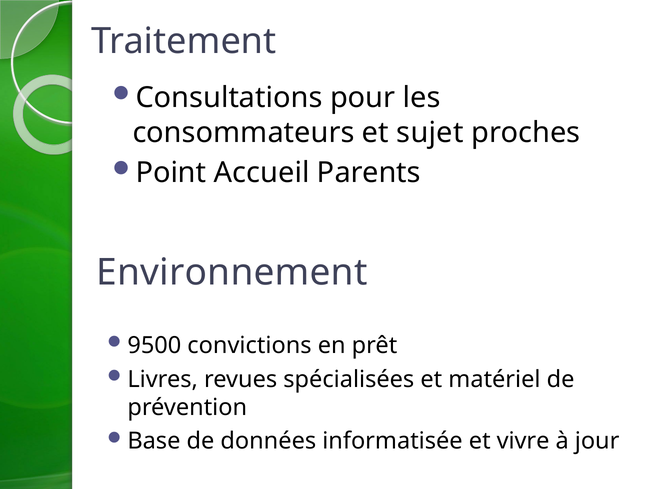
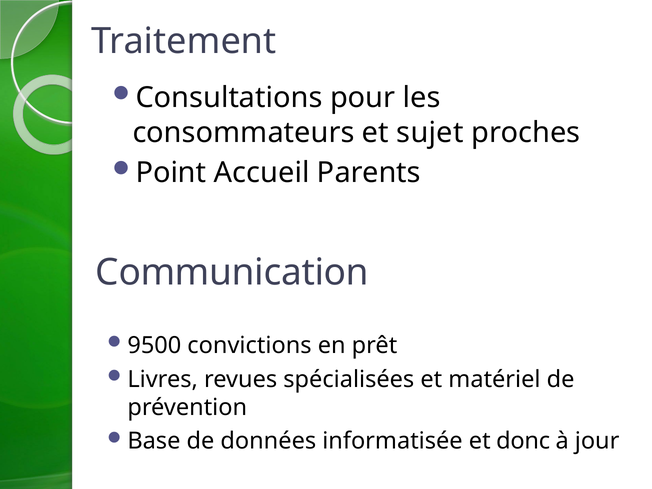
Environnement: Environnement -> Communication (232, 273)
vivre: vivre -> donc (523, 441)
